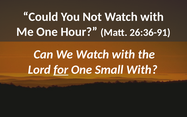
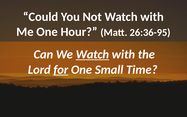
26:36-91: 26:36-91 -> 26:36-95 (150, 32)
Watch underline: none -> present (92, 54)
Small With: With -> Time (142, 70)
